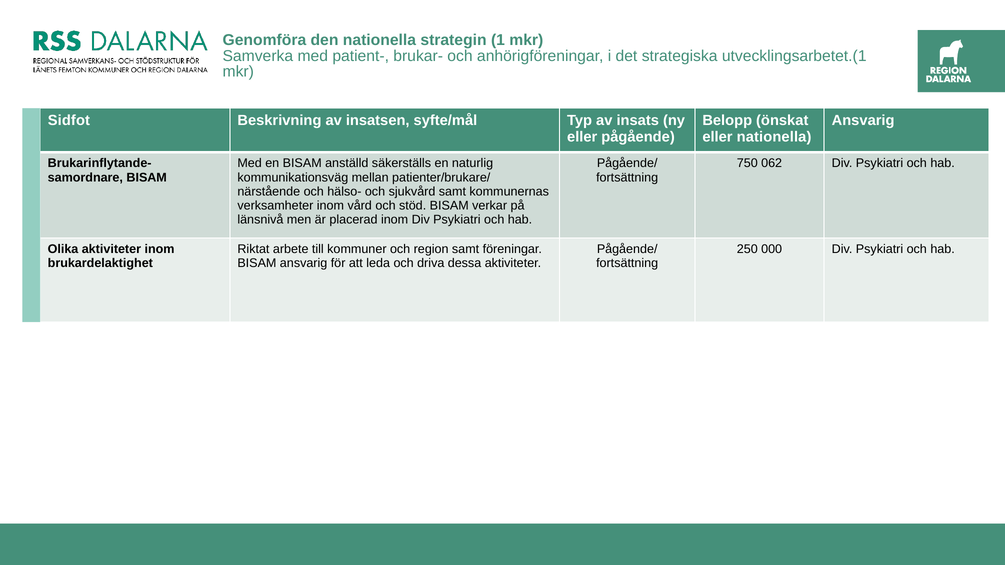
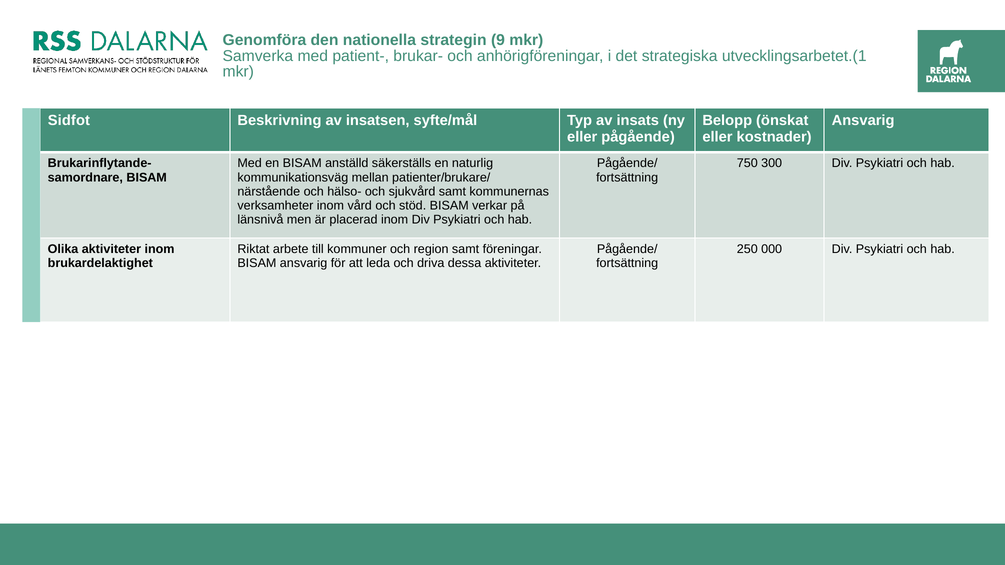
1: 1 -> 9 (498, 40)
eller nationella: nationella -> kostnader (774, 137)
062: 062 -> 300 (772, 163)
